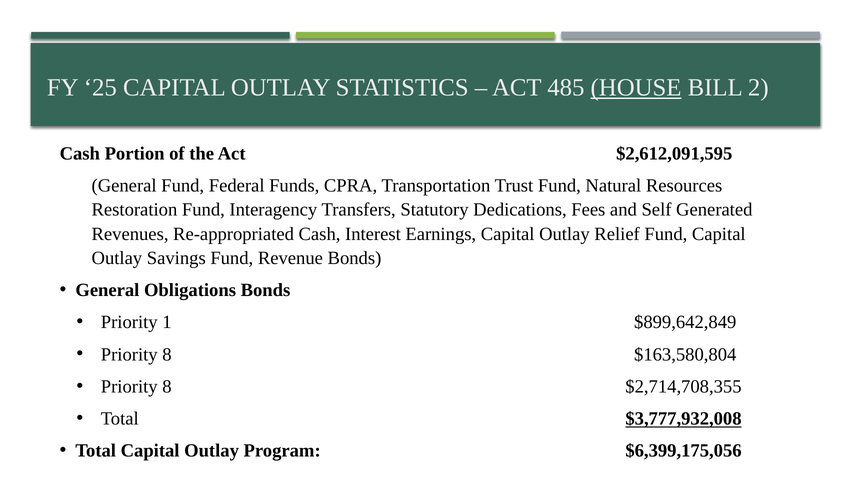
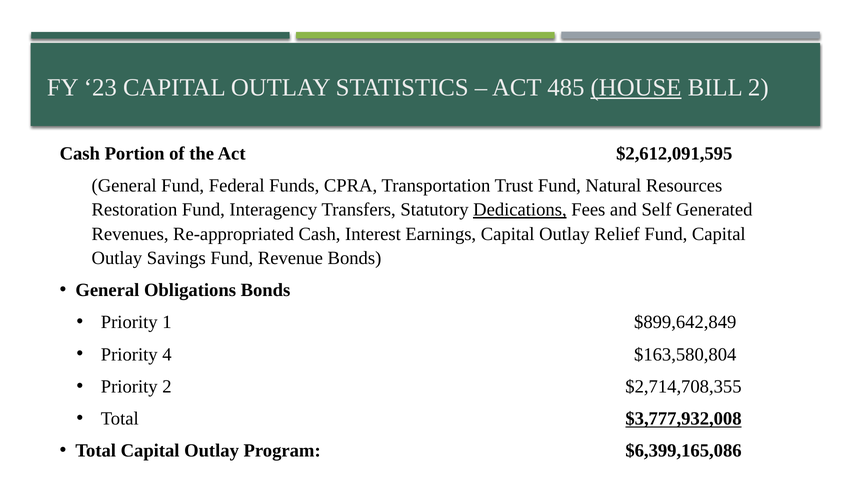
25: 25 -> 23 (100, 88)
Dedications underline: none -> present (520, 210)
8: 8 -> 4 (167, 354)
8: 8 -> 2 (167, 386)
$6,399,175,056: $6,399,175,056 -> $6,399,165,086 (684, 451)
